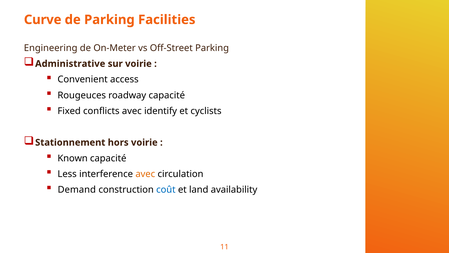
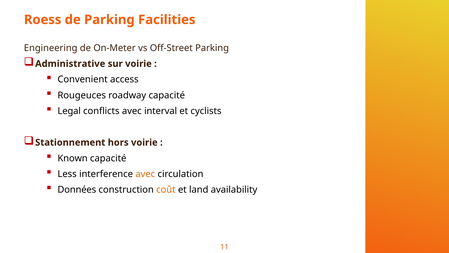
Curve: Curve -> Roess (43, 20)
Fixed: Fixed -> Legal (69, 111)
identify: identify -> interval (161, 111)
Demand: Demand -> Données (77, 189)
coût colour: blue -> orange (166, 189)
